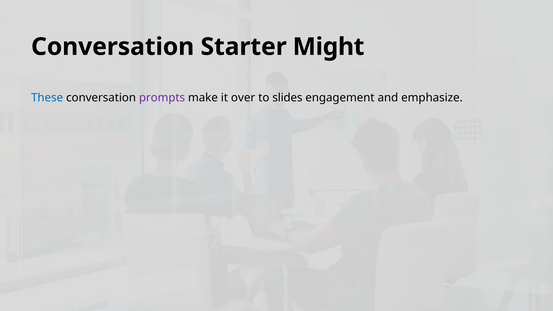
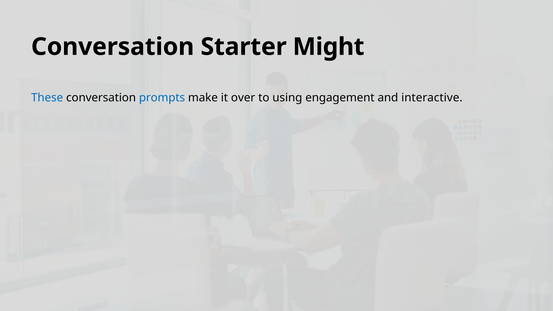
prompts colour: purple -> blue (162, 98)
slides: slides -> using (287, 98)
emphasize: emphasize -> interactive (432, 98)
